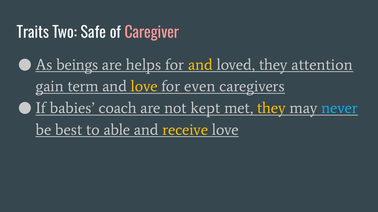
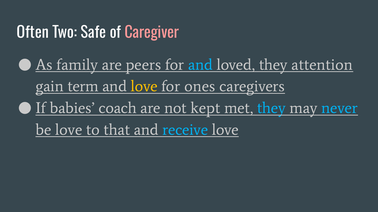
Traits: Traits -> Often (33, 33)
beings: beings -> family (77, 65)
helps: helps -> peers (143, 65)
and colour: yellow -> light blue (200, 65)
even: even -> ones (200, 87)
they colour: yellow -> light blue (271, 108)
be best: best -> love (69, 130)
able: able -> that (117, 130)
receive colour: yellow -> light blue (185, 130)
